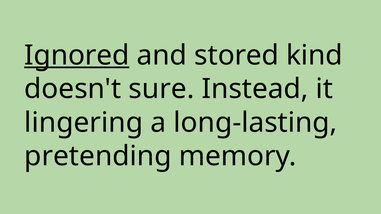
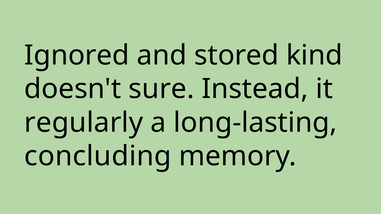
Ignored underline: present -> none (77, 55)
lingering: lingering -> regularly (84, 123)
pretending: pretending -> concluding (98, 156)
